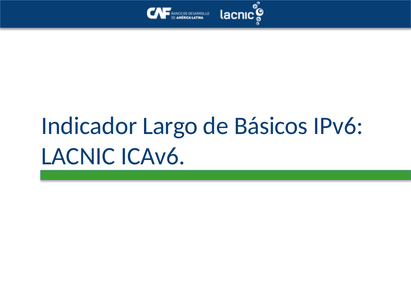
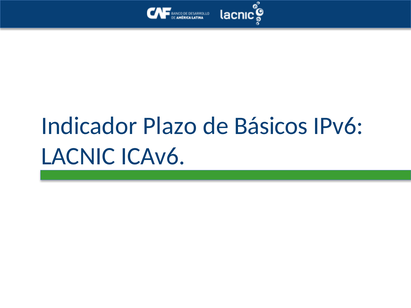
Largo: Largo -> Plazo (170, 126)
